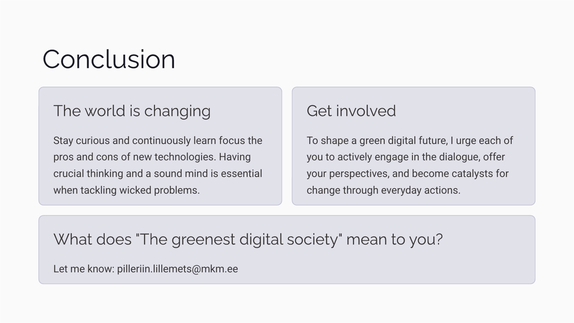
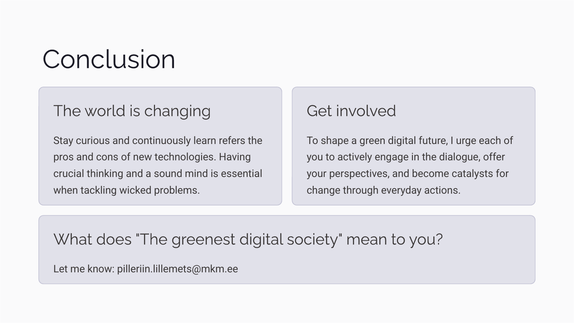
focus: focus -> refers (232, 141)
